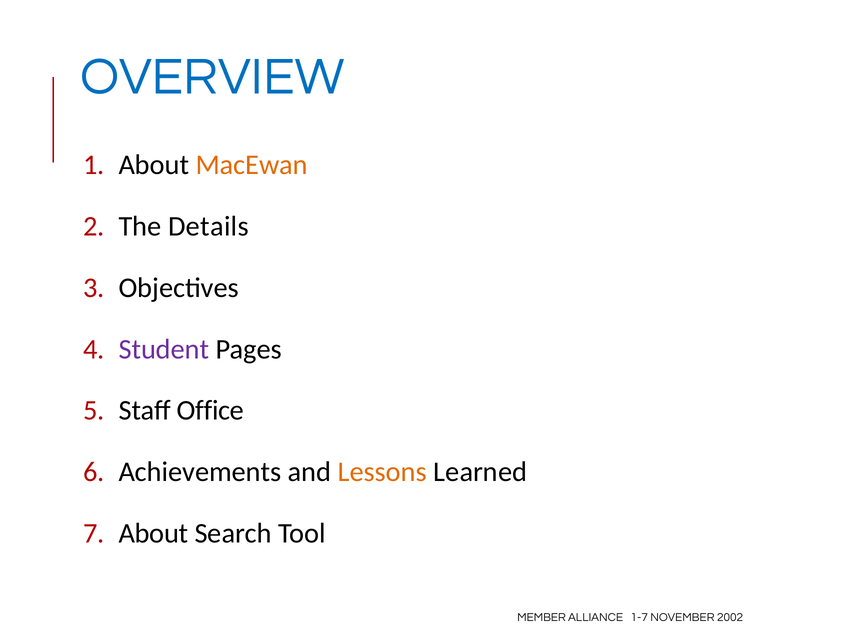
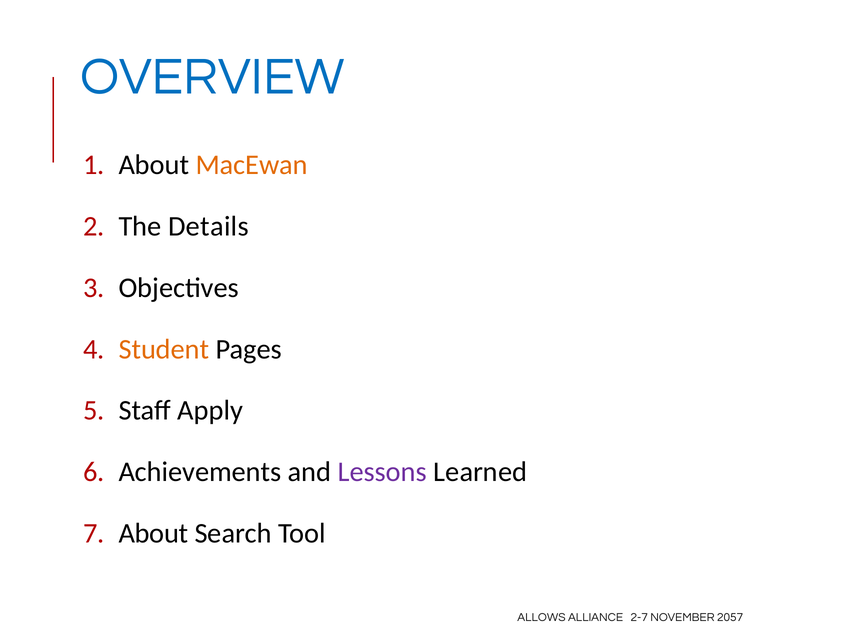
Student colour: purple -> orange (164, 349)
Office: Office -> Apply (210, 410)
Lessons colour: orange -> purple (382, 472)
MEMBER: MEMBER -> ALLOWS (541, 617)
1-7: 1-7 -> 2-7 (639, 617)
2002: 2002 -> 2057 (730, 617)
